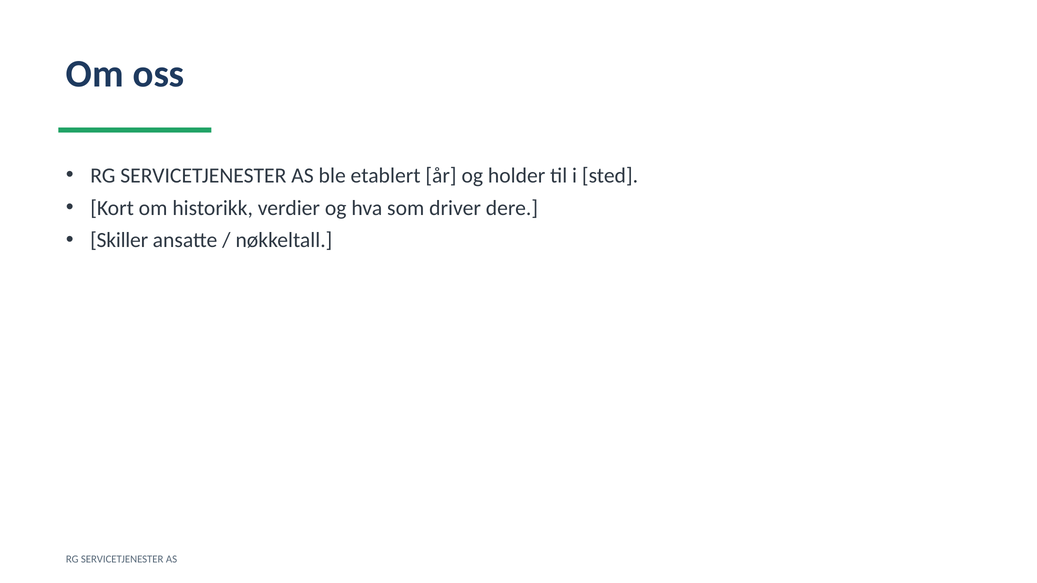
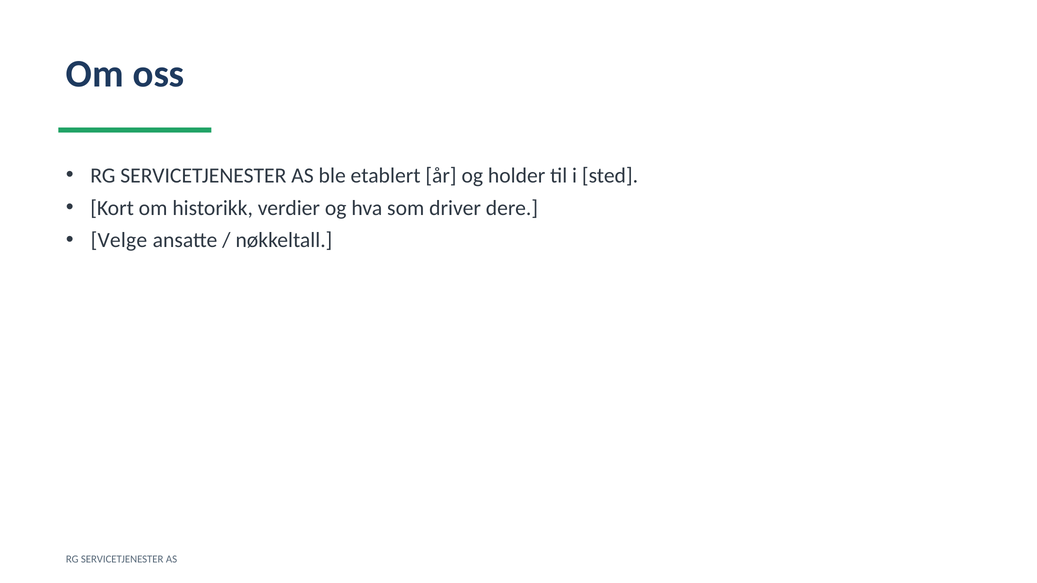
Skiller: Skiller -> Velge (119, 240)
